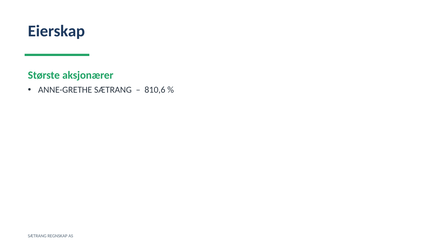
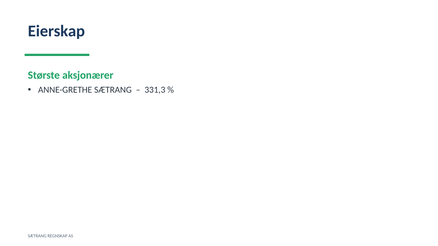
810,6: 810,6 -> 331,3 (155, 90)
